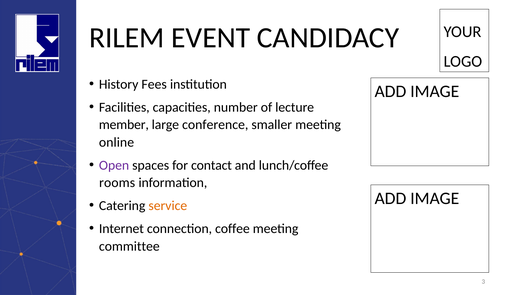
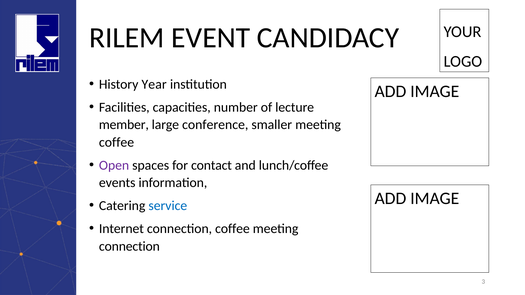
Fees: Fees -> Year (154, 84)
online: online -> coffee (117, 142)
rooms: rooms -> events (117, 183)
service colour: orange -> blue (168, 206)
committee: committee -> connection (129, 247)
